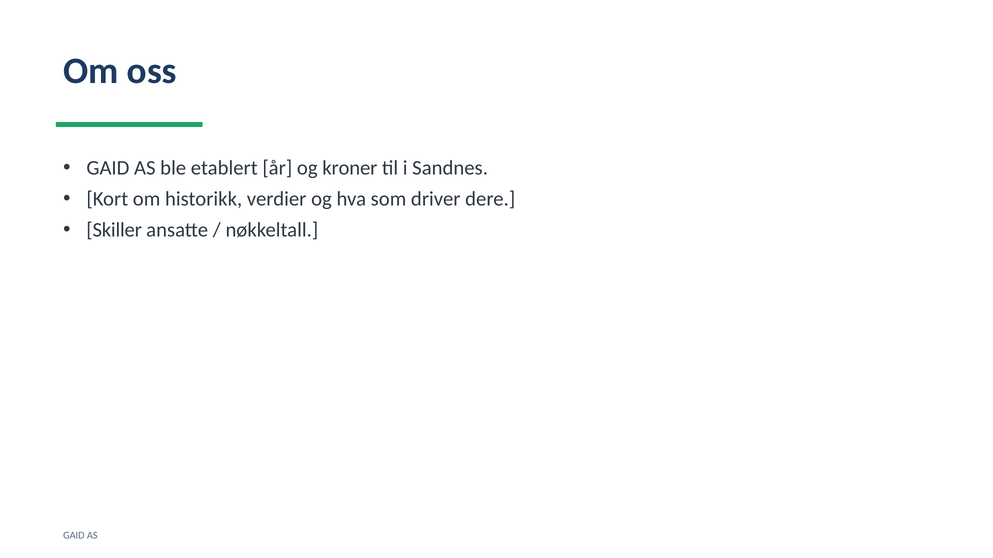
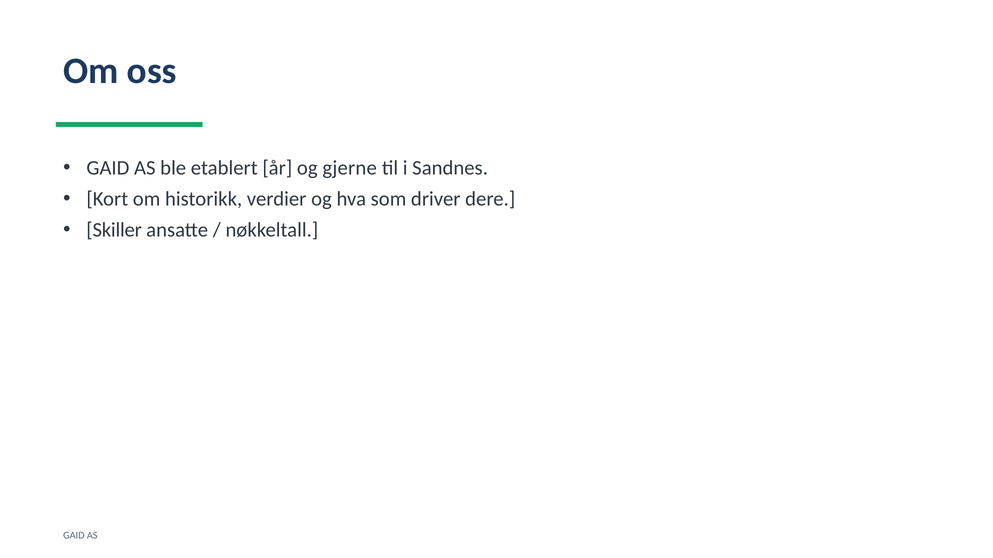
kroner: kroner -> gjerne (350, 168)
